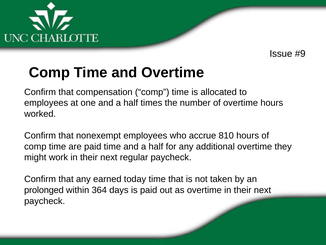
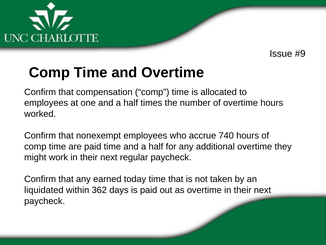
810: 810 -> 740 (226, 135)
prolonged: prolonged -> liquidated (44, 190)
364: 364 -> 362 (99, 190)
